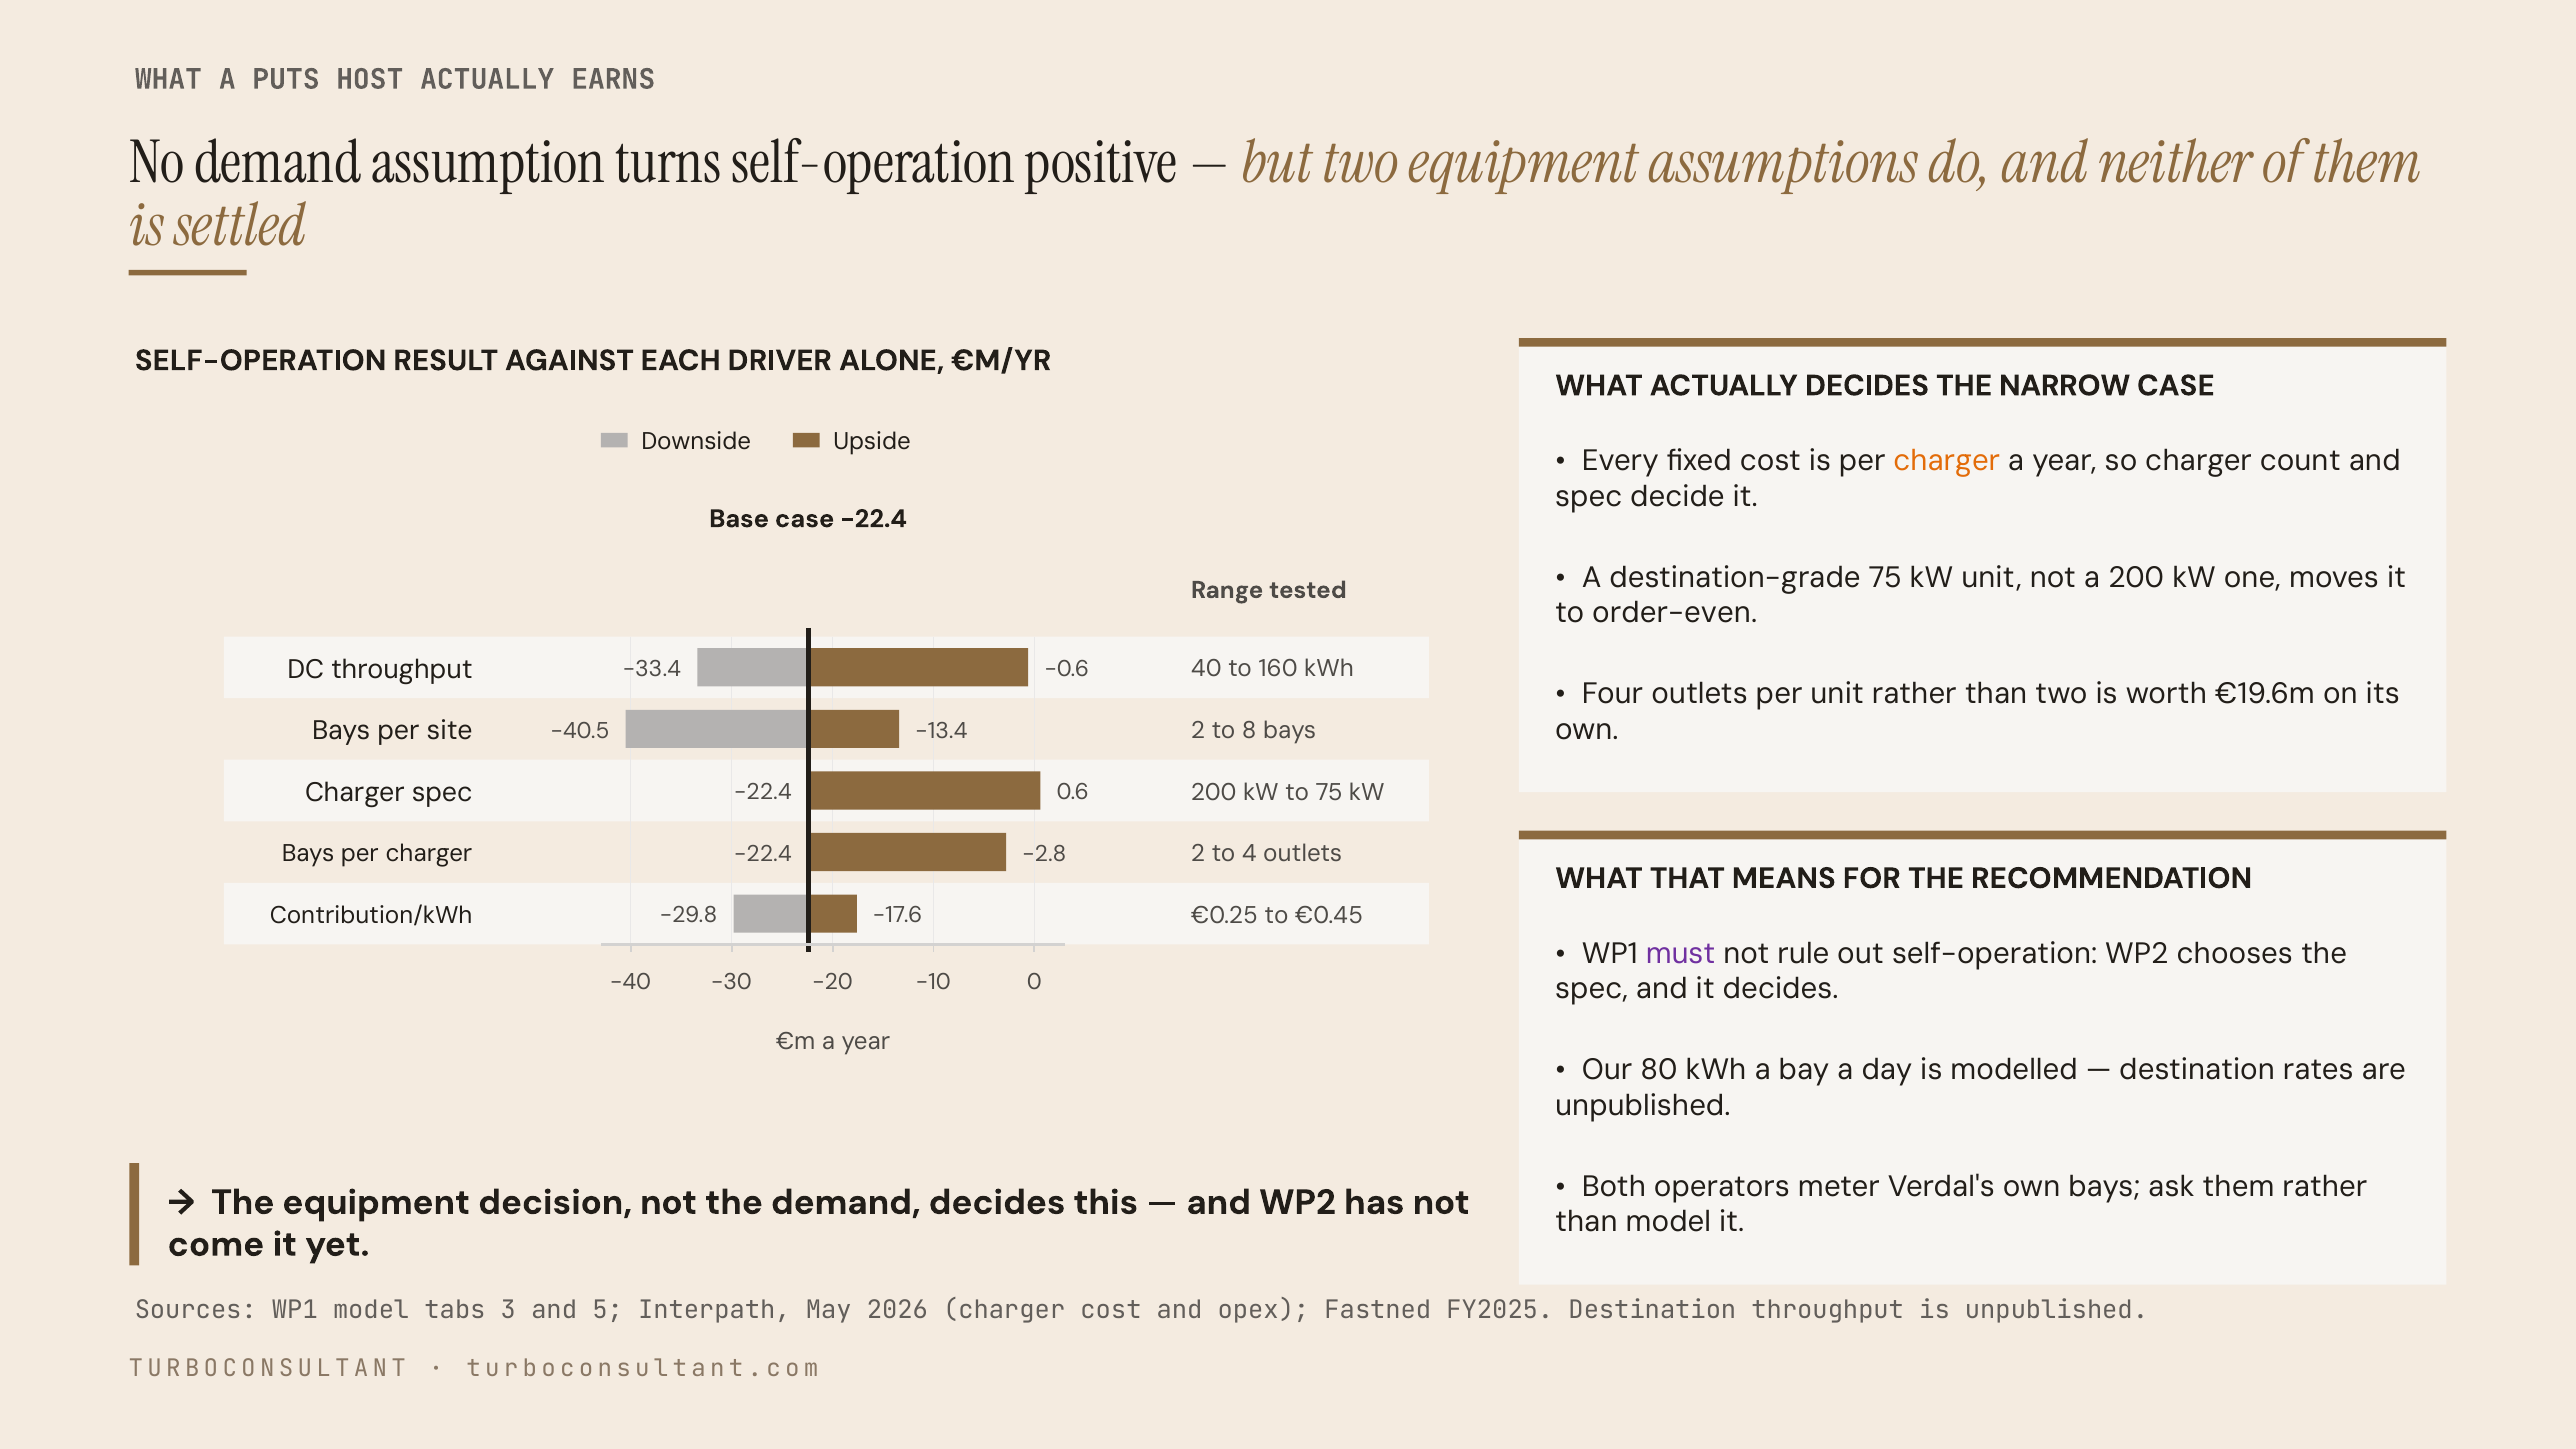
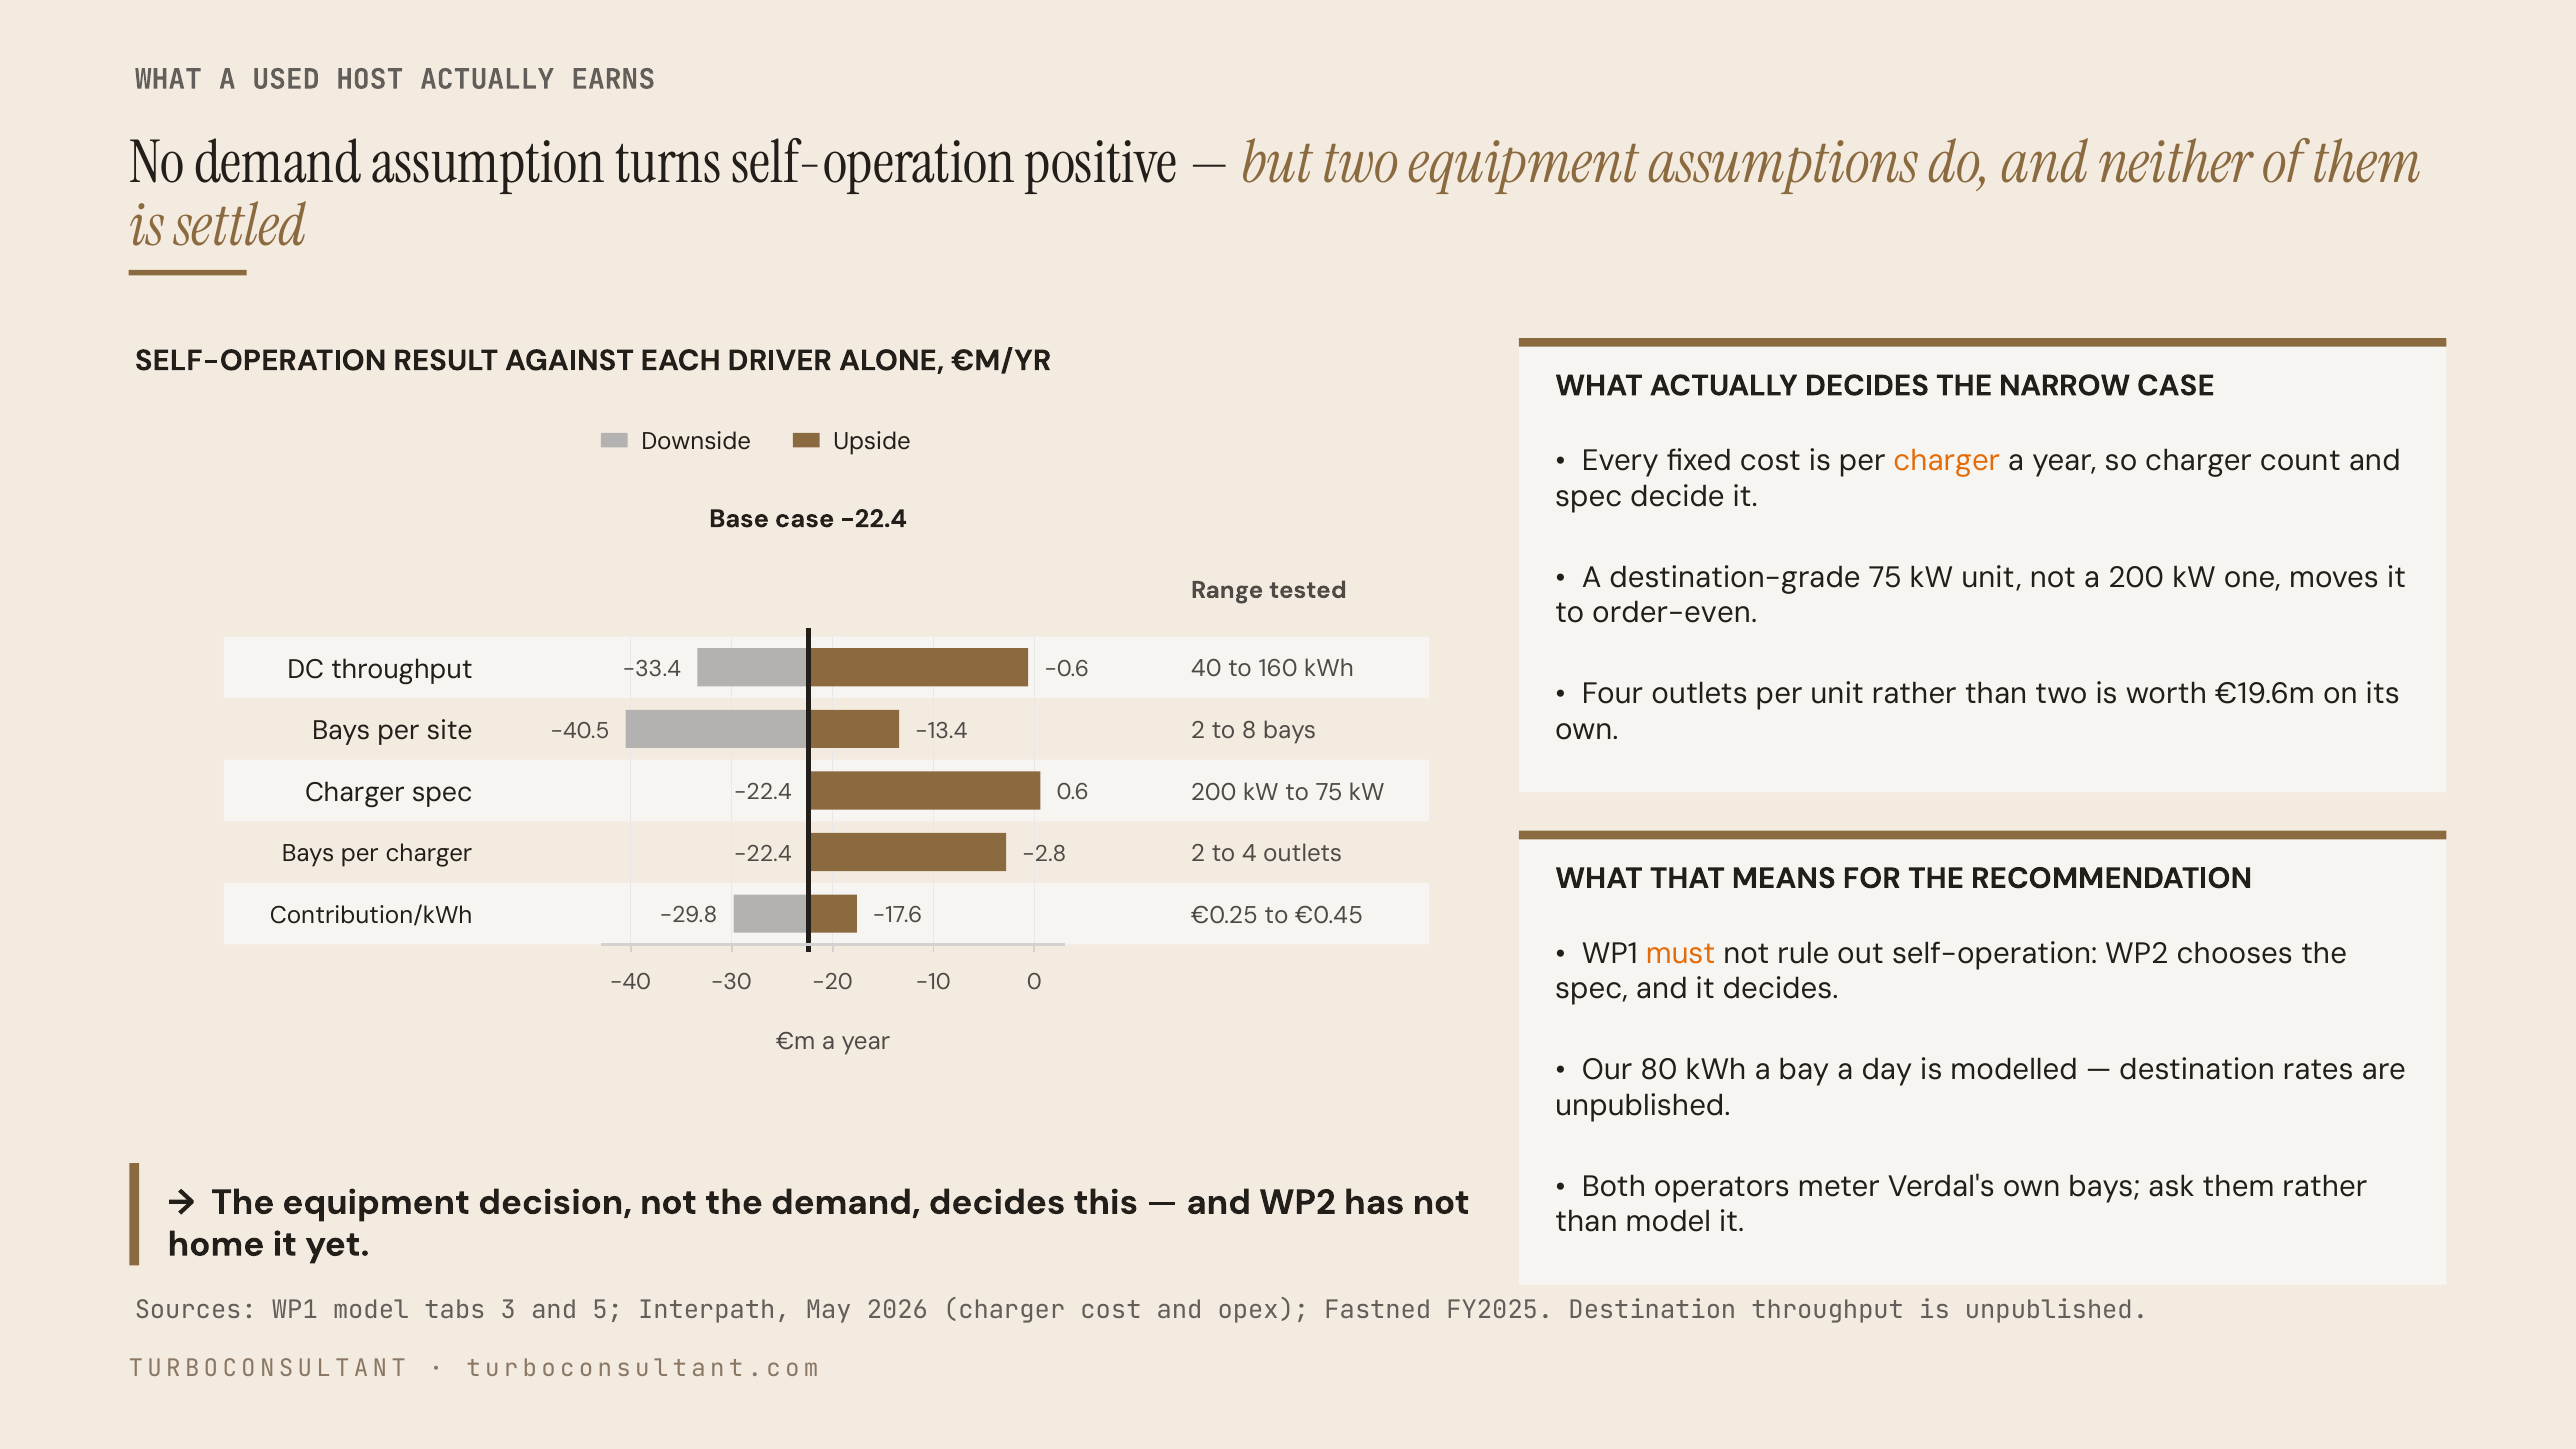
PUTS: PUTS -> USED (286, 79)
must colour: purple -> orange (1681, 954)
come: come -> home (216, 1244)
